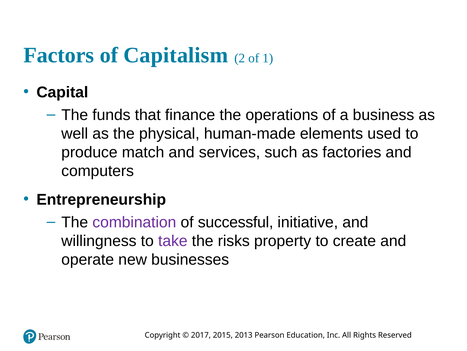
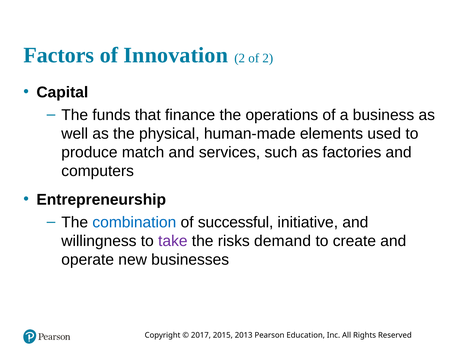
Capitalism: Capitalism -> Innovation (176, 55)
of 1: 1 -> 2 (268, 58)
combination colour: purple -> blue (134, 222)
property: property -> demand (283, 240)
